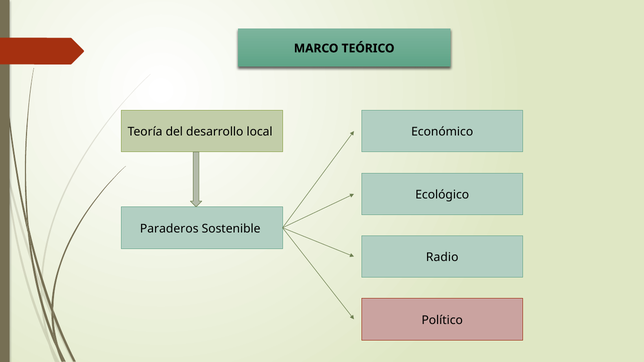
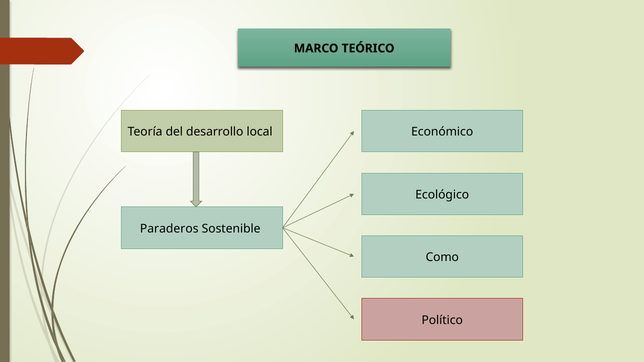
Radio: Radio -> Como (442, 258)
